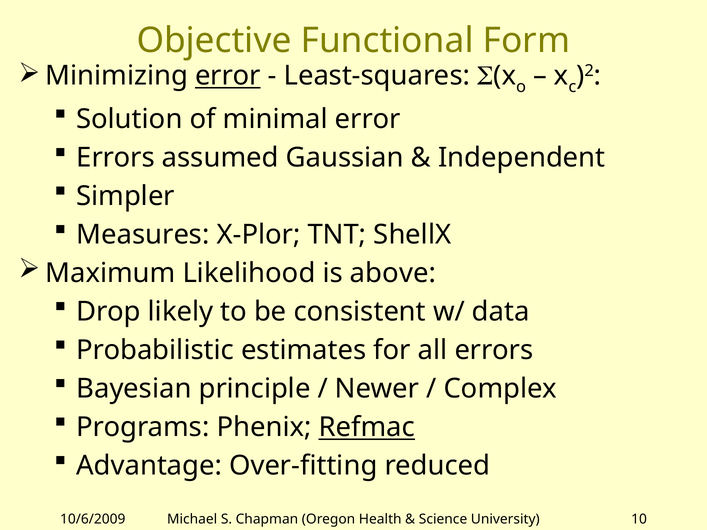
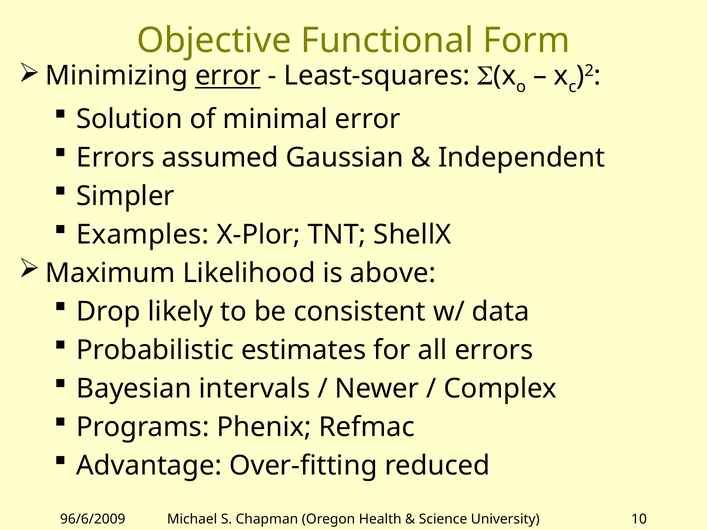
Measures: Measures -> Examples (143, 235)
principle: principle -> intervals (255, 389)
Refmac underline: present -> none (367, 428)
10/6/2009: 10/6/2009 -> 96/6/2009 (93, 519)
